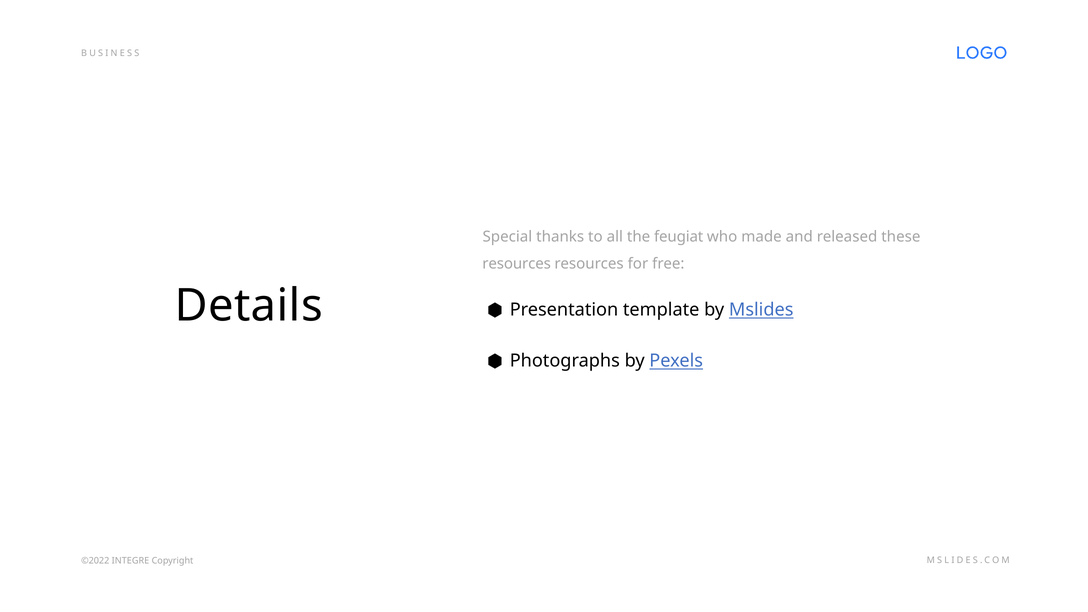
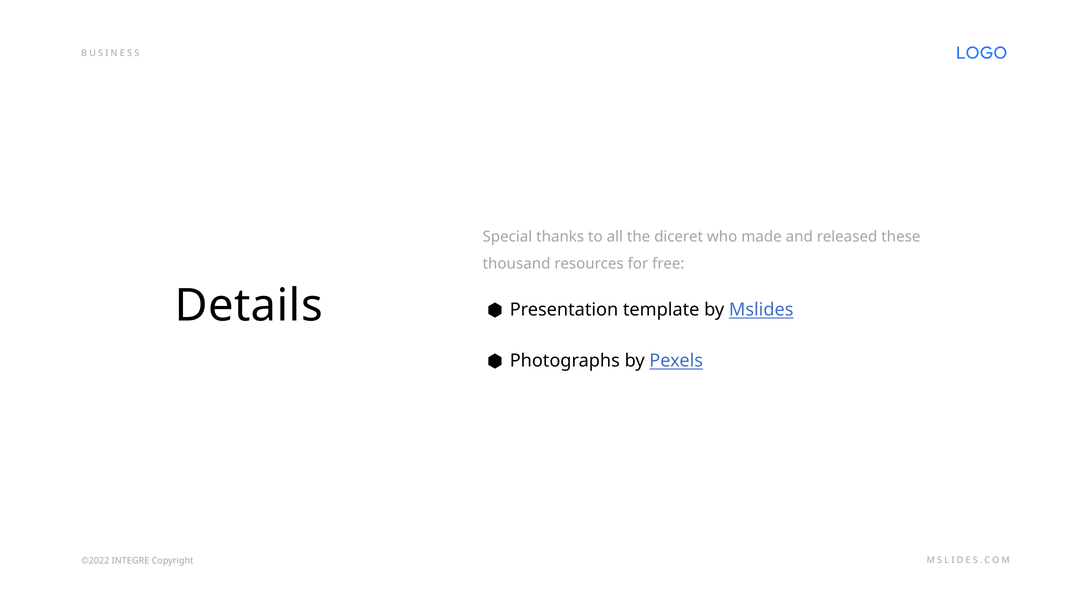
feugiat: feugiat -> diceret (679, 237)
resources: resources -> thousand (517, 264)
